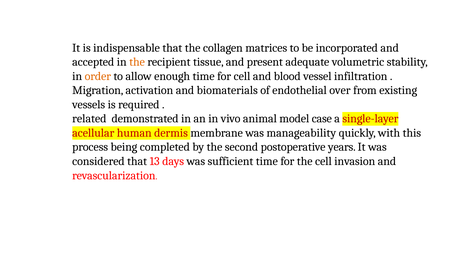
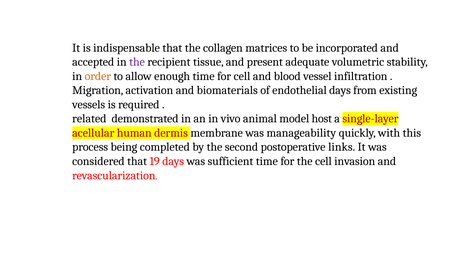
the colour: orange -> purple (137, 62)
endothelial over: over -> days (340, 90)
case: case -> host (322, 119)
years: years -> links (342, 147)
13: 13 -> 19 (155, 161)
